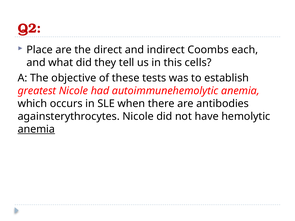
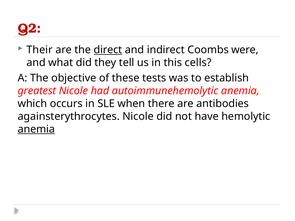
Place: Place -> Their (40, 50)
direct underline: none -> present (108, 50)
each: each -> were (245, 50)
